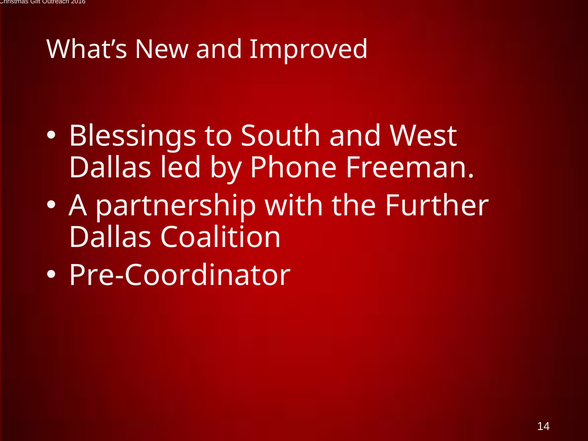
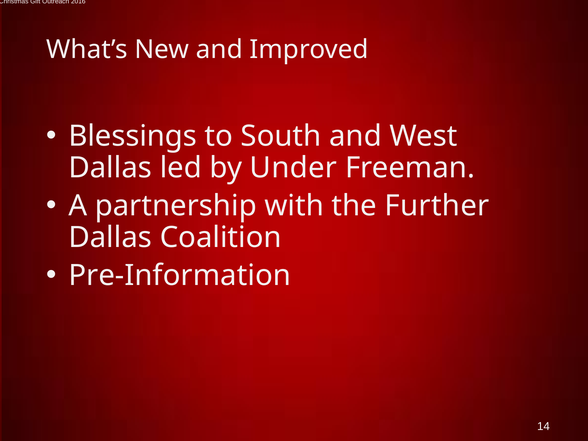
Phone: Phone -> Under (293, 168)
Pre-Coordinator: Pre-Coordinator -> Pre-Information (180, 275)
